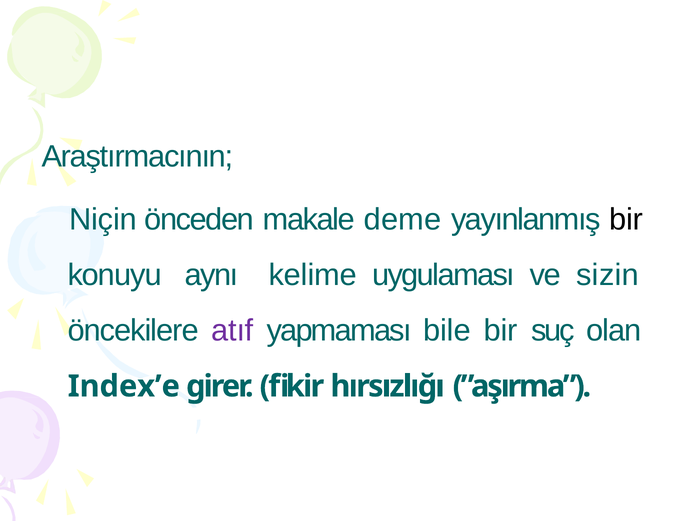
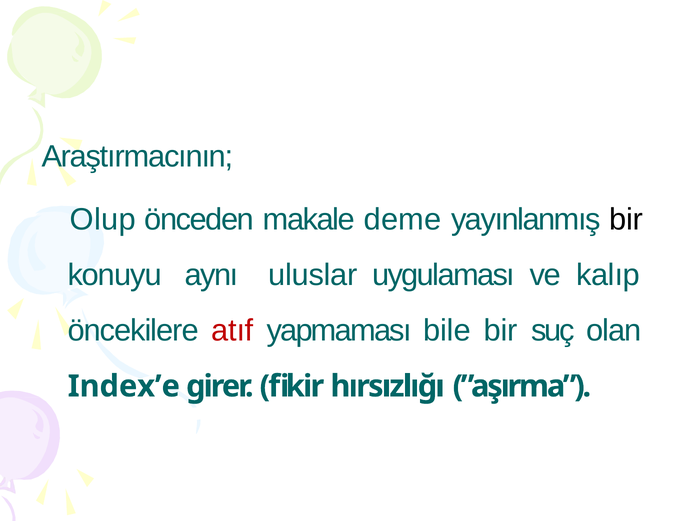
Niçin: Niçin -> Olup (103, 219)
kelime: kelime -> uluslar (313, 275)
sizin: sizin -> kalıp (608, 275)
atıf colour: purple -> red (232, 330)
